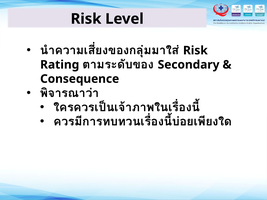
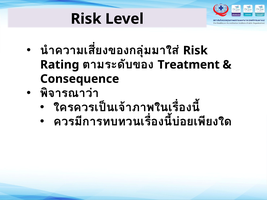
Secondary: Secondary -> Treatment (189, 65)
